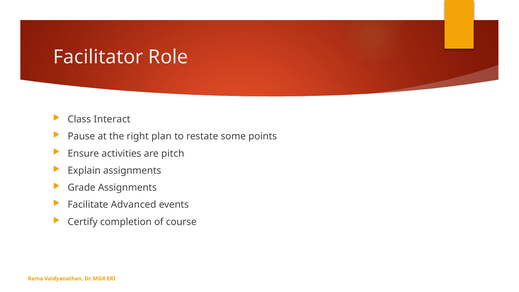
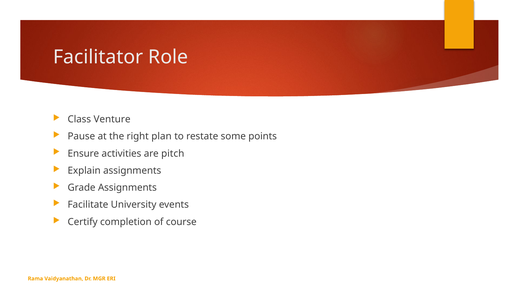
Interact: Interact -> Venture (112, 119)
Advanced: Advanced -> University (134, 205)
